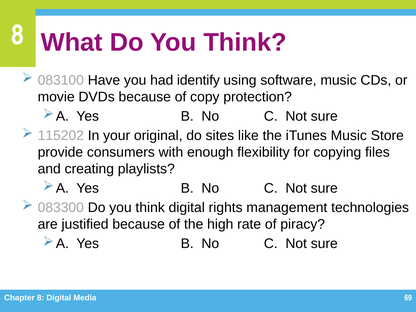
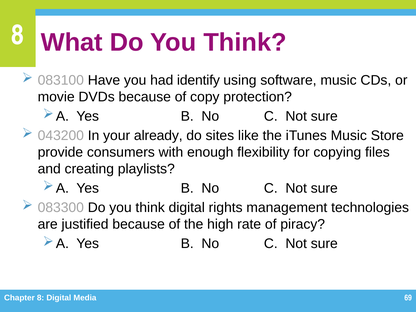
115202: 115202 -> 043200 (61, 136)
original: original -> already (158, 136)
